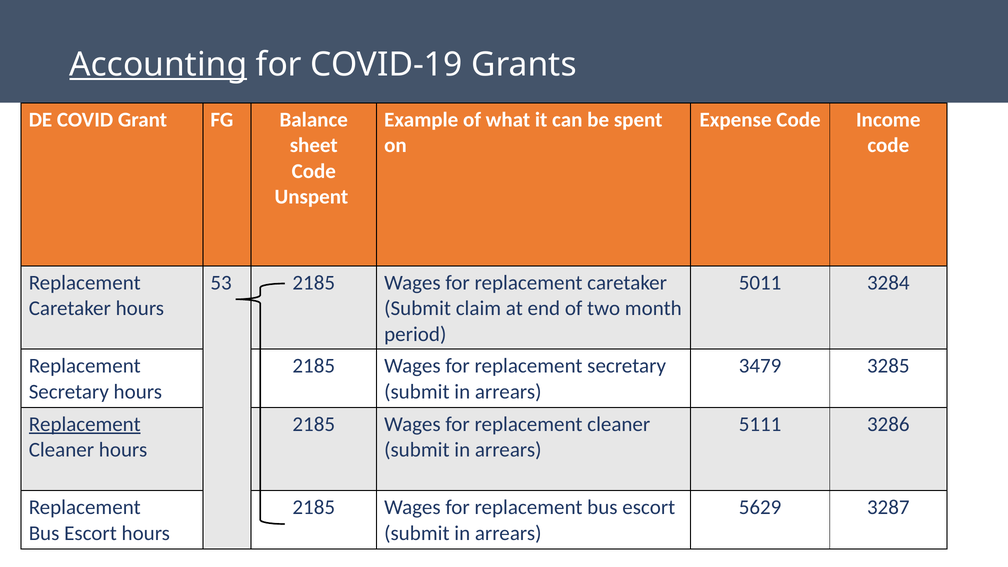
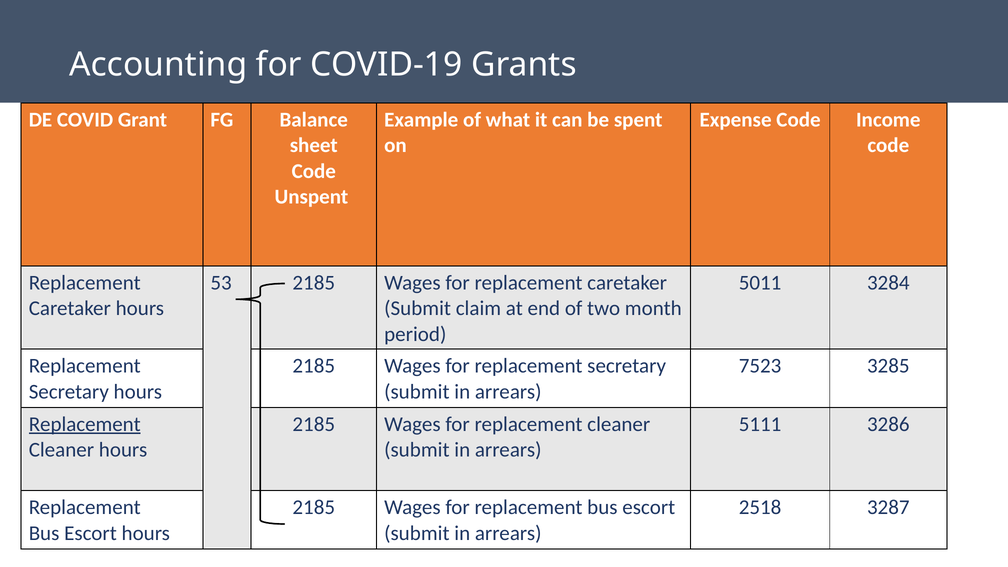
Accounting underline: present -> none (158, 65)
3479: 3479 -> 7523 (760, 366)
5629: 5629 -> 2518 (760, 508)
